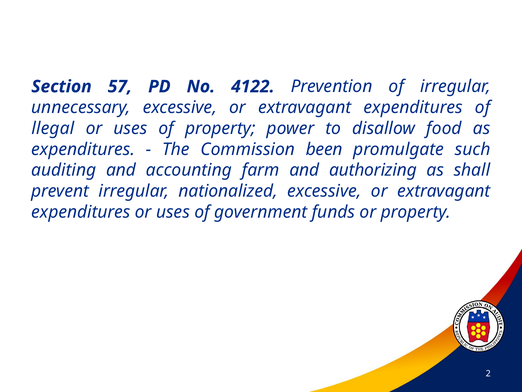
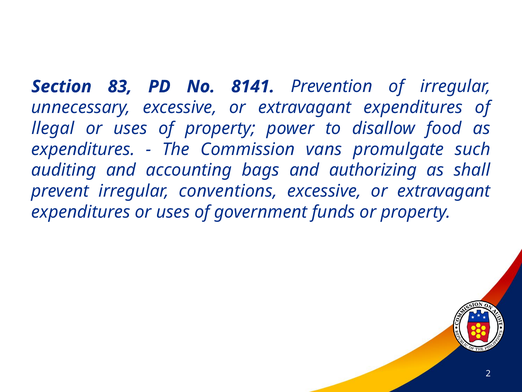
57: 57 -> 83 (120, 86)
4122: 4122 -> 8141 (253, 86)
been: been -> vans (324, 149)
farm: farm -> bags (261, 170)
nationalized: nationalized -> conventions (228, 191)
